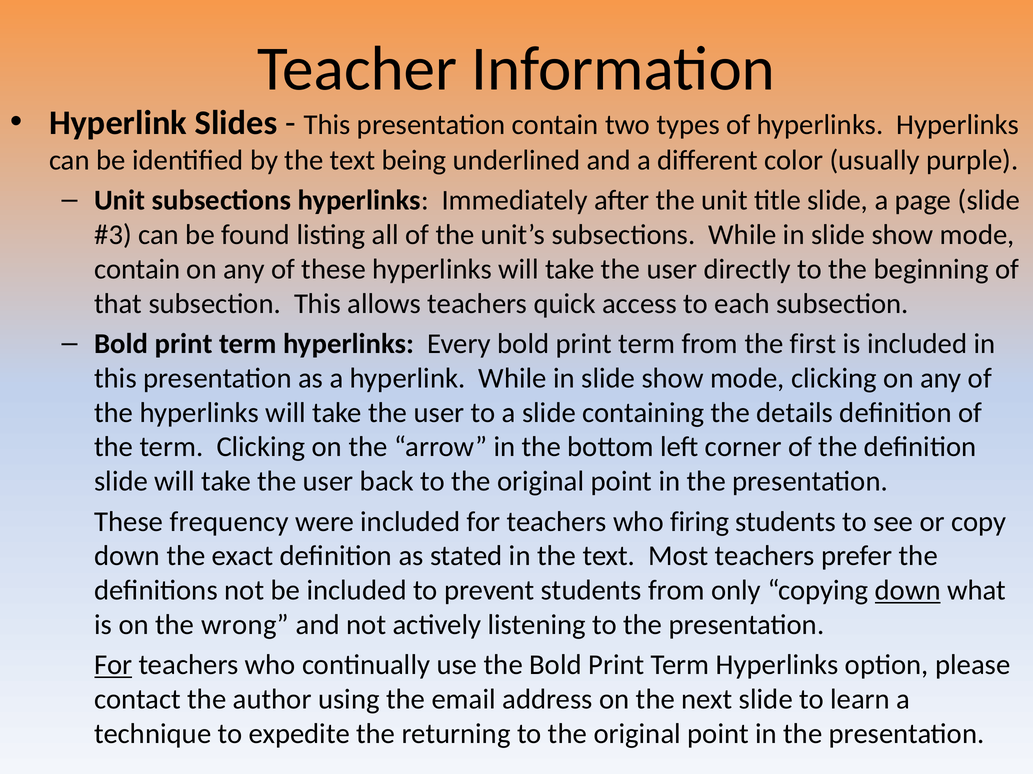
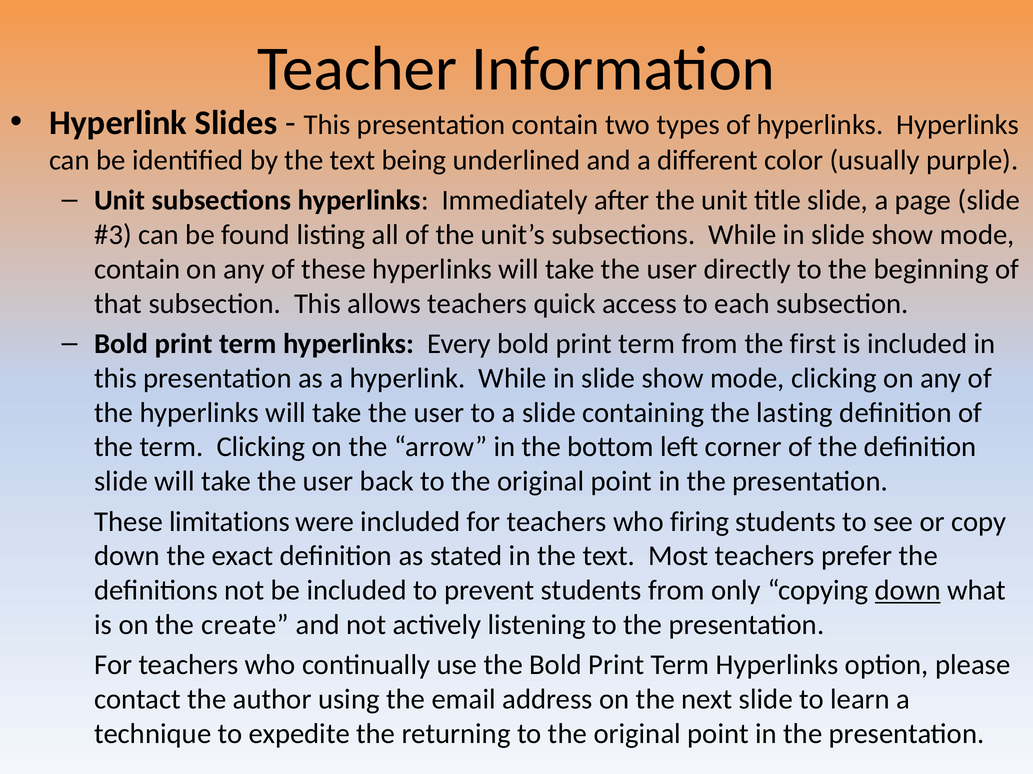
details: details -> lasting (795, 413)
frequency: frequency -> limitations (229, 522)
wrong: wrong -> create (245, 625)
For underline: present -> none (113, 666)
